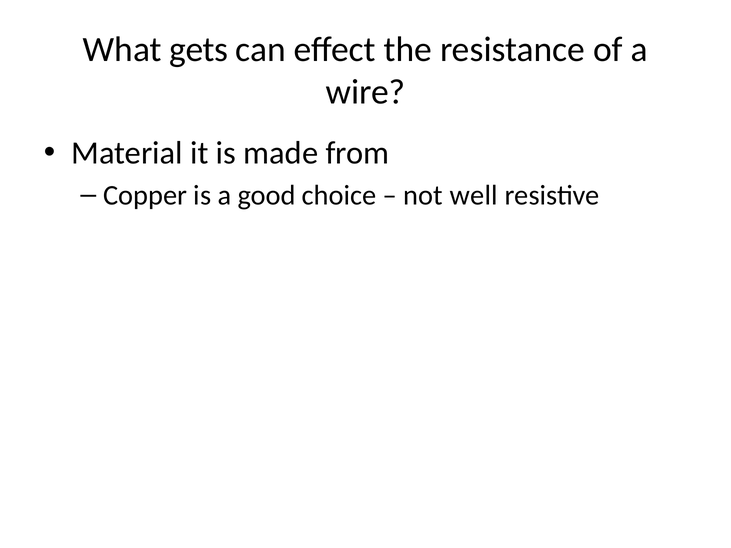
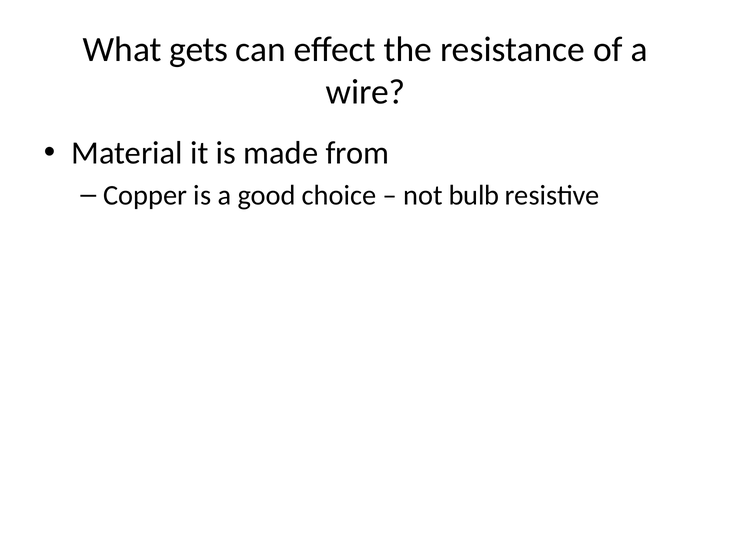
well: well -> bulb (474, 195)
